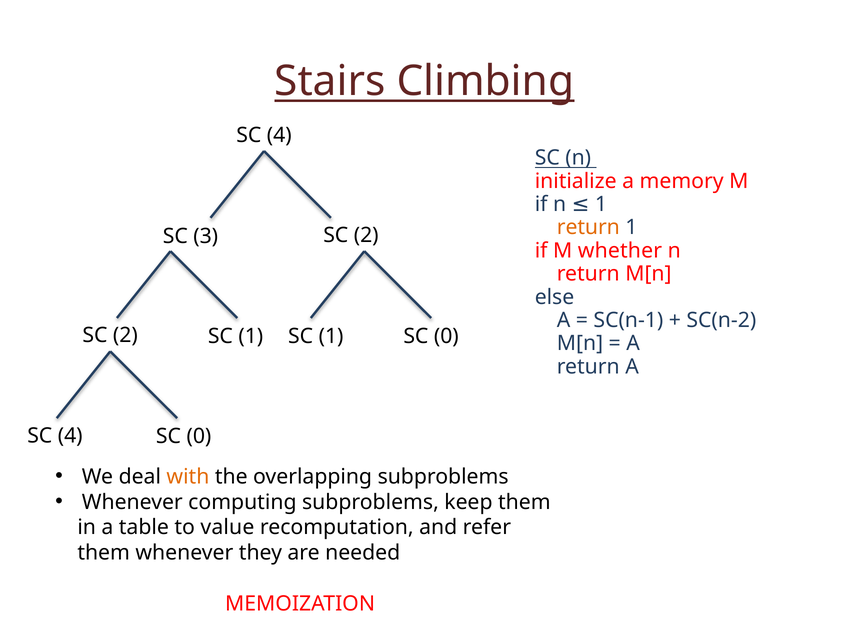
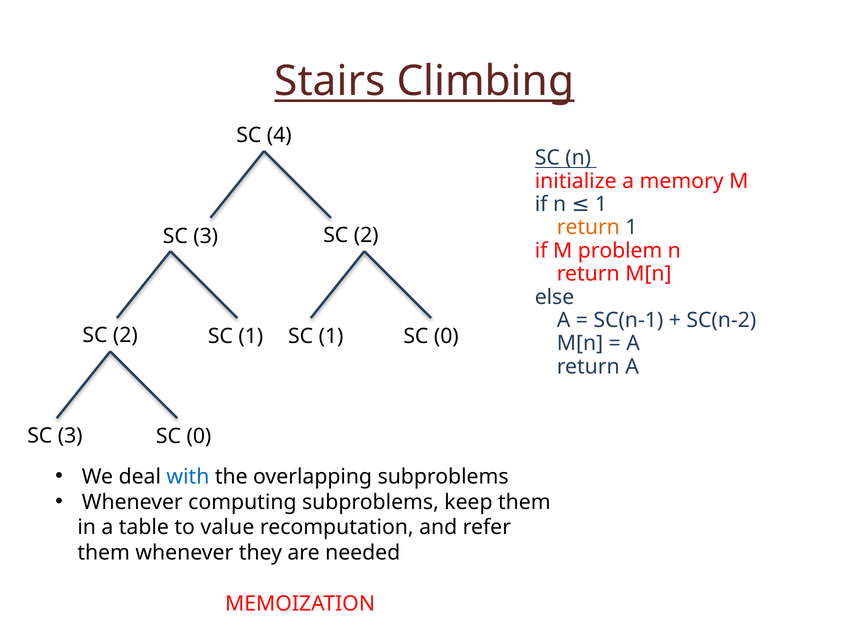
whether: whether -> problem (620, 251)
4: 4 -> 3 (70, 436)
with colour: orange -> blue (188, 477)
